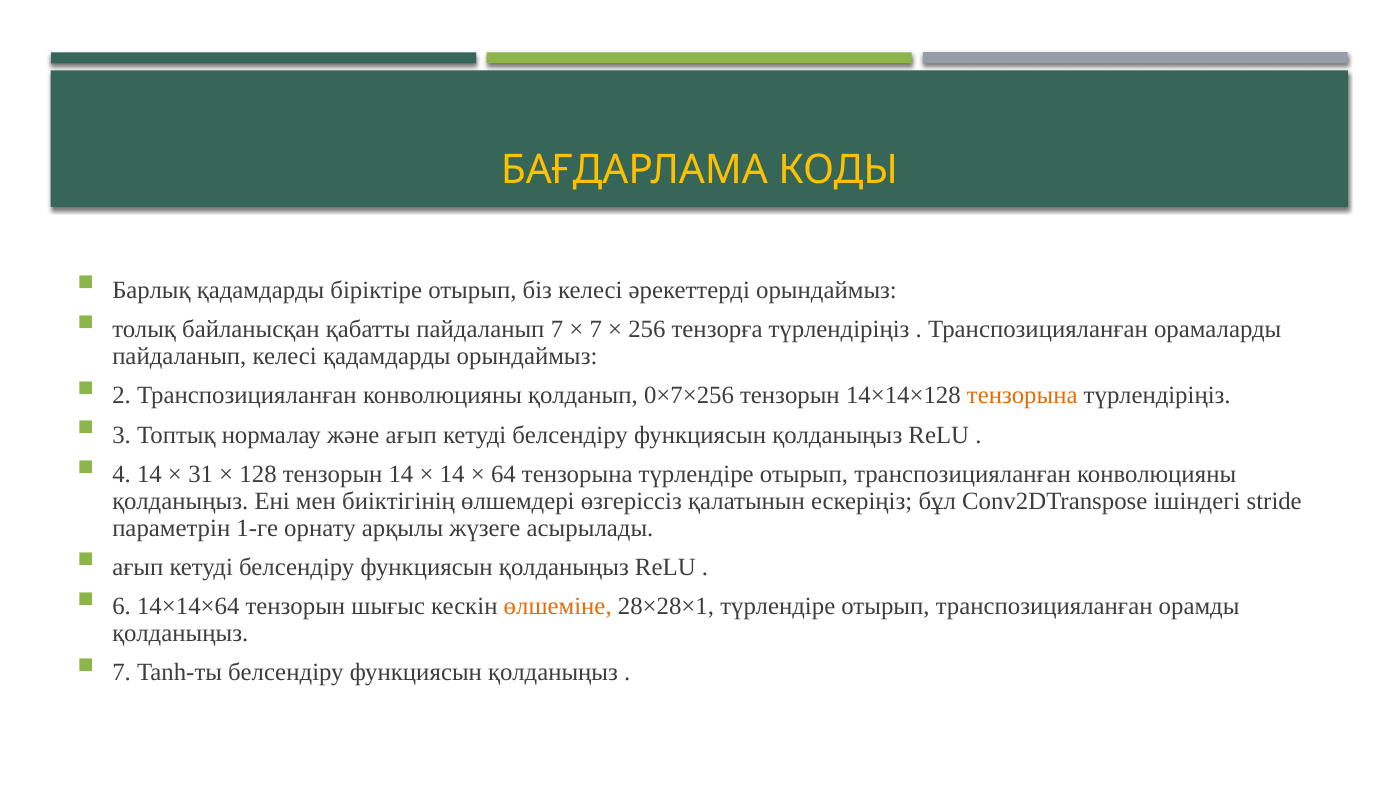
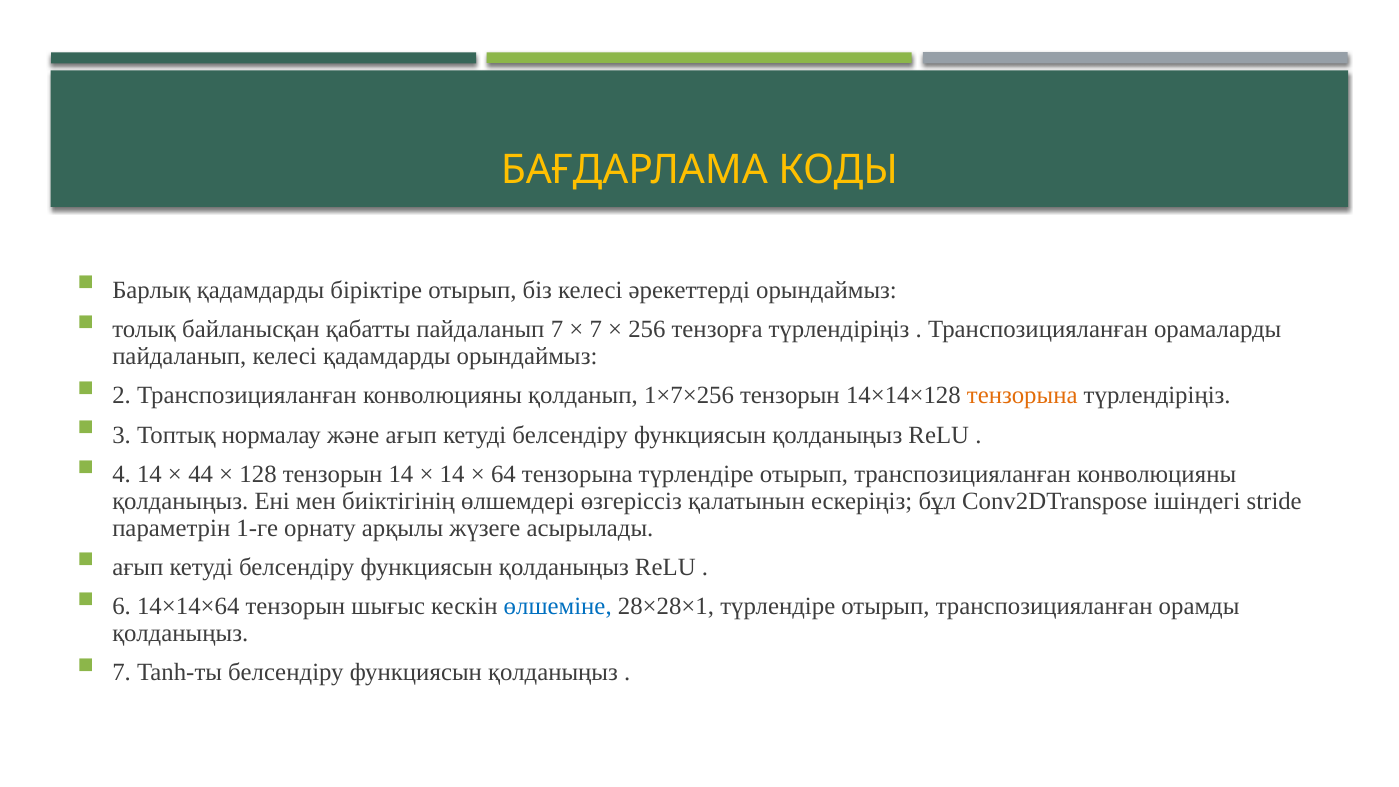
0×7×256: 0×7×256 -> 1×7×256 (689, 396)
31: 31 -> 44 (201, 474)
өлшеміне colour: orange -> blue (558, 607)
